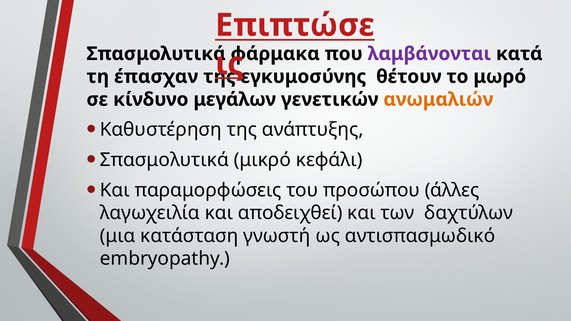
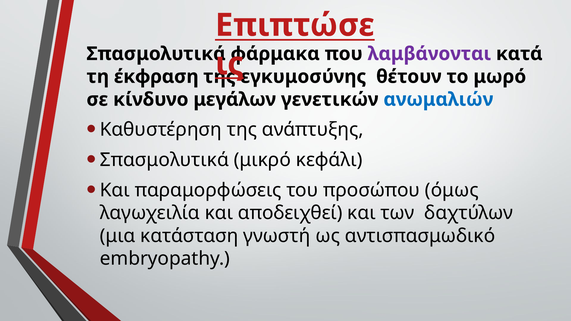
έπασχαν: έπασχαν -> έκφραση (156, 77)
ανωμαλιών colour: orange -> blue (438, 100)
άλλες: άλλες -> όμως (452, 190)
